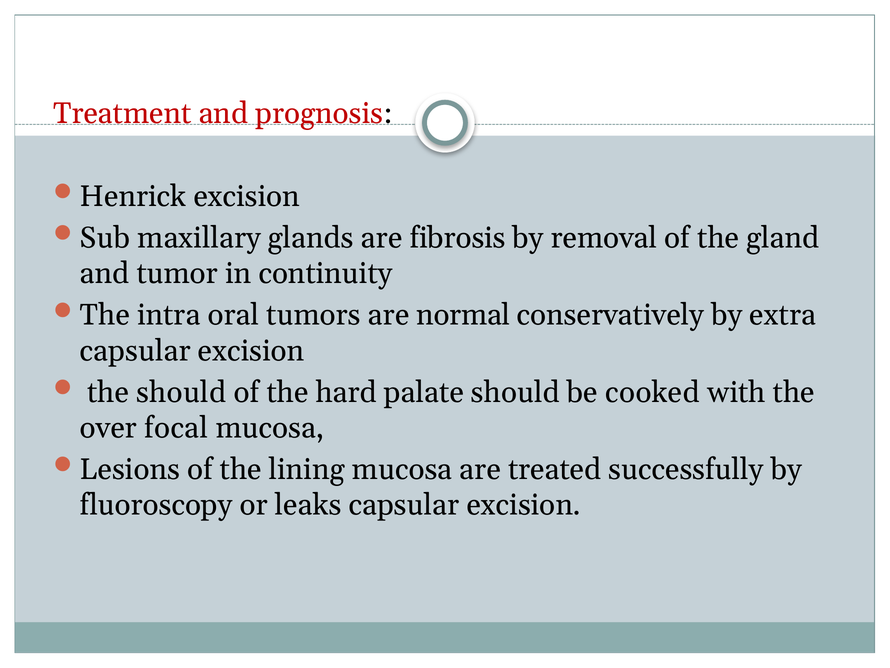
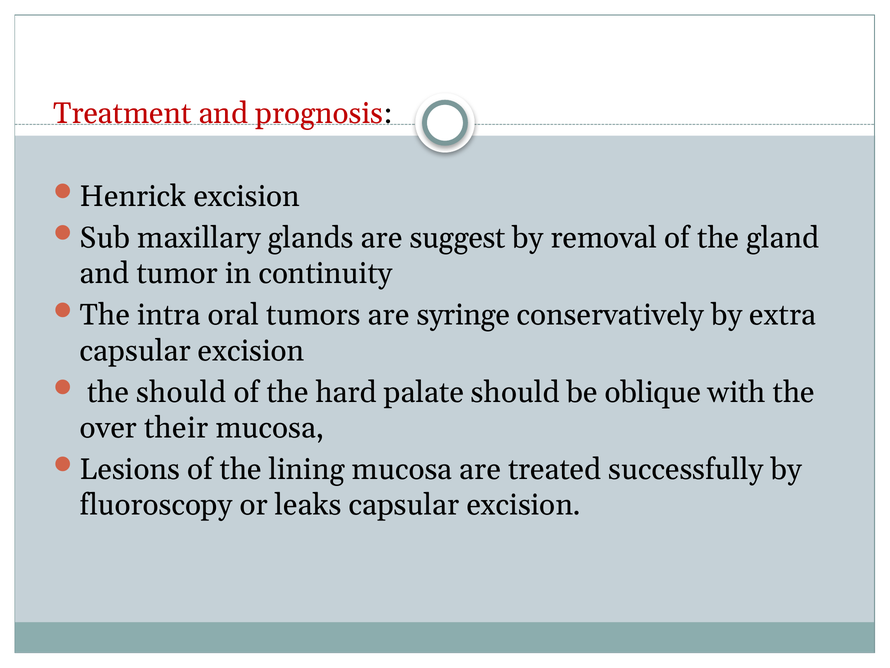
fibrosis: fibrosis -> suggest (458, 238)
normal: normal -> syringe (463, 315)
cooked: cooked -> oblique (653, 392)
focal: focal -> their (176, 428)
